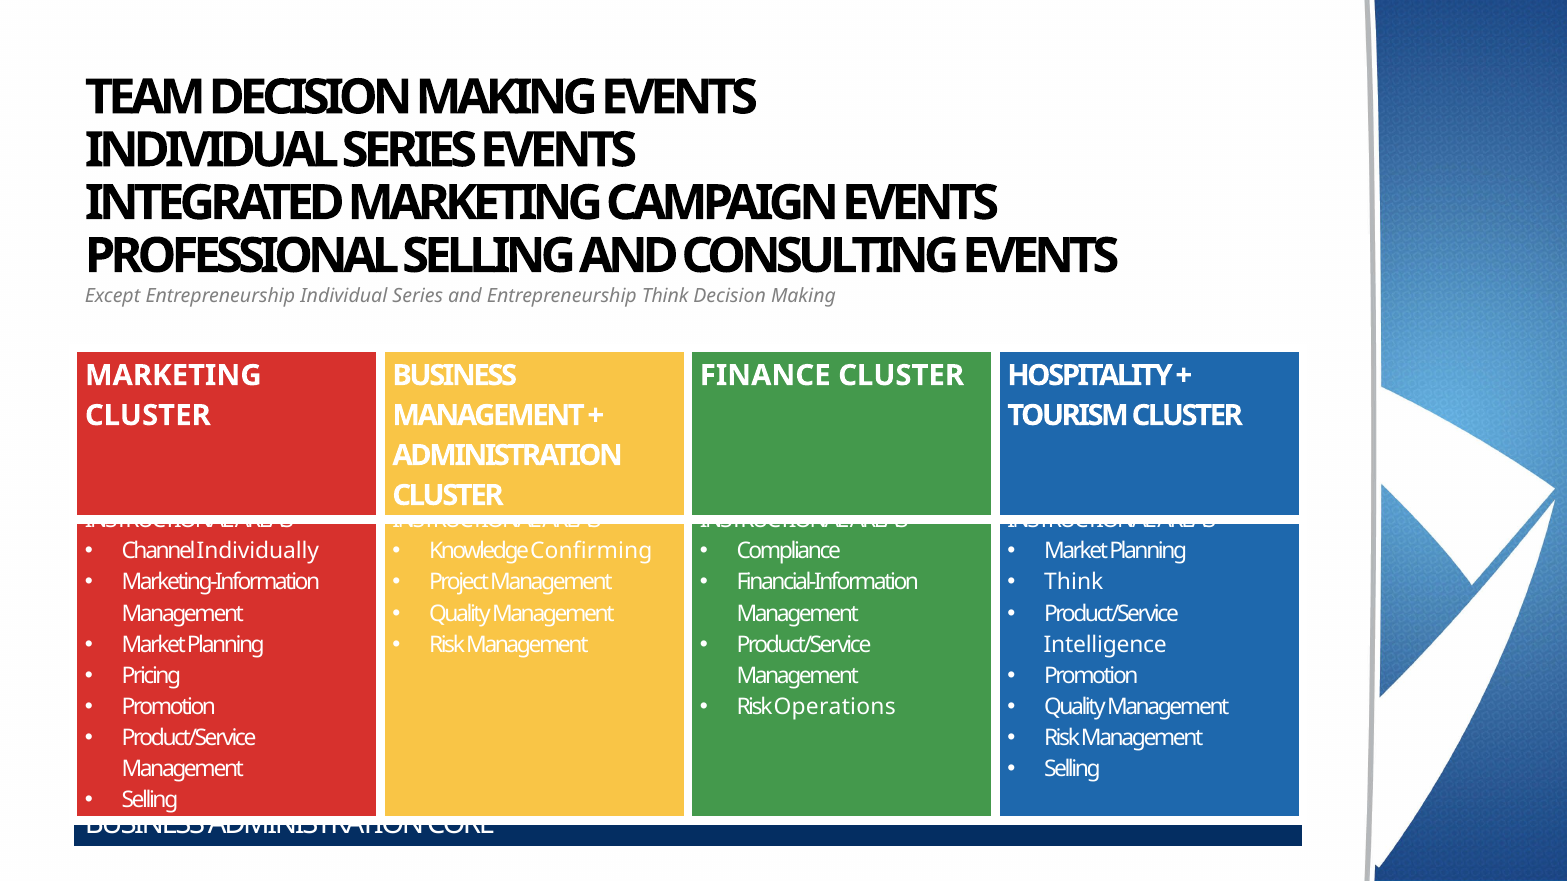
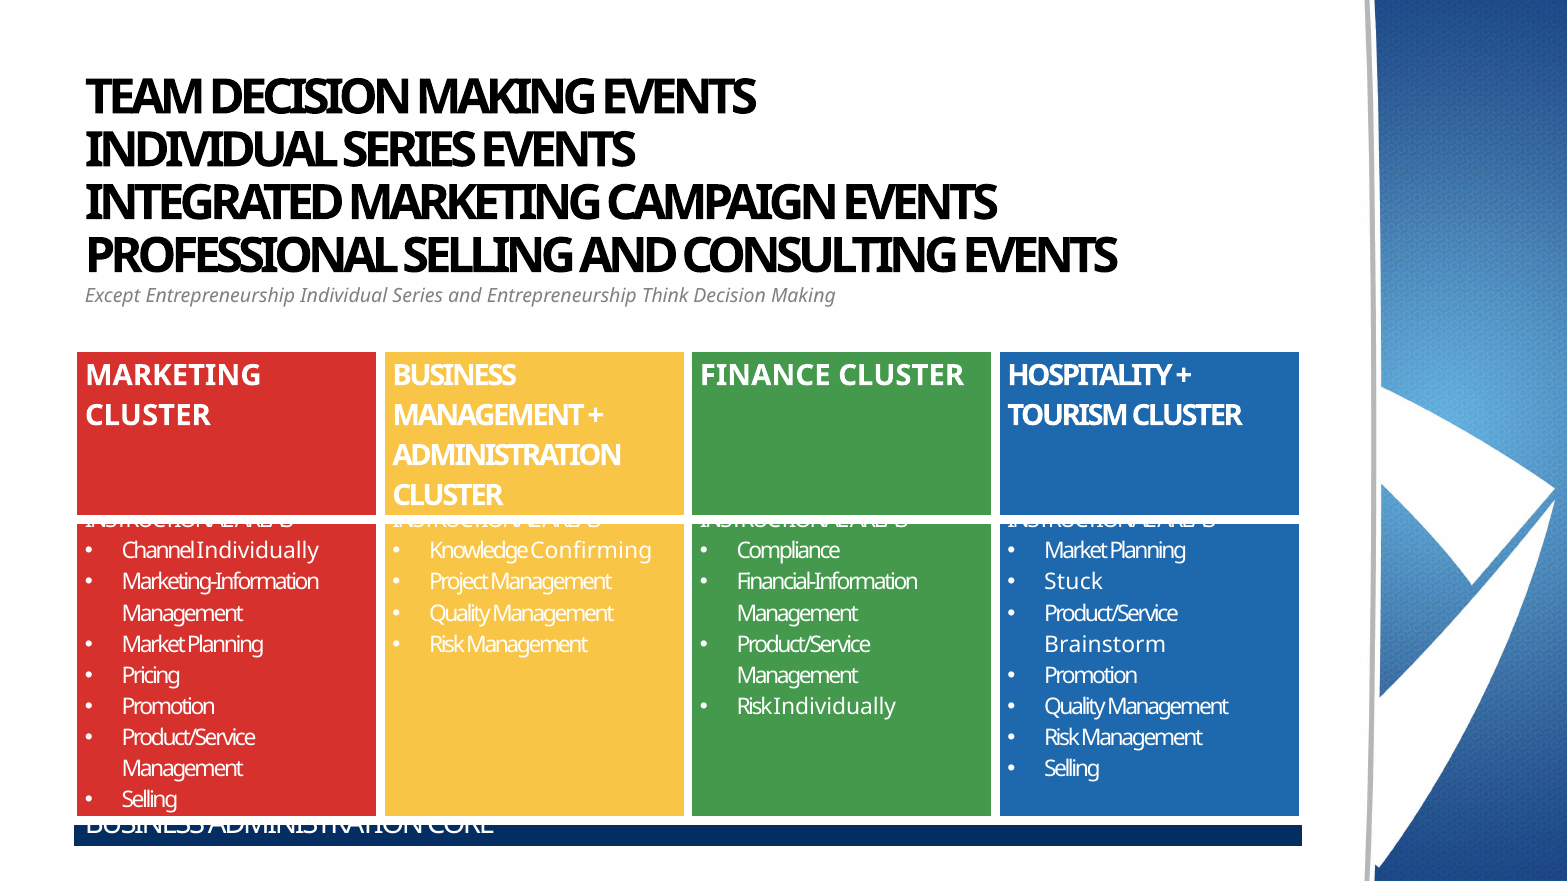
Think: Think -> Stuck (1074, 583)
Intelligence: Intelligence -> Brainstorm (1105, 645)
Risk Operations: Operations -> Individually (835, 707)
